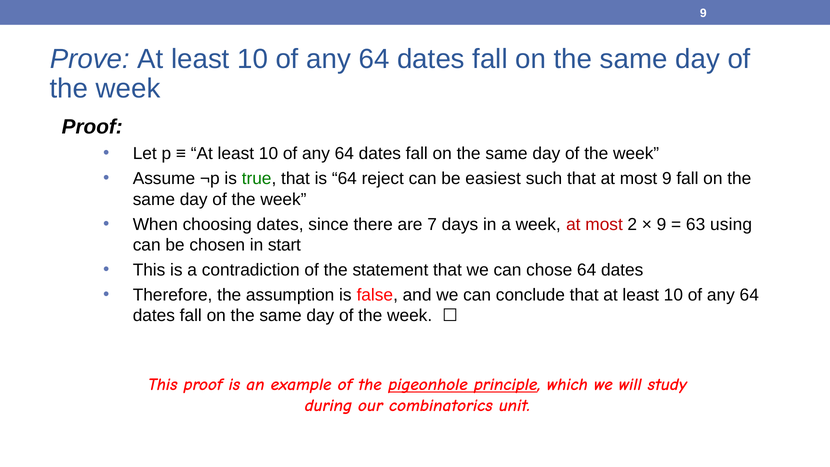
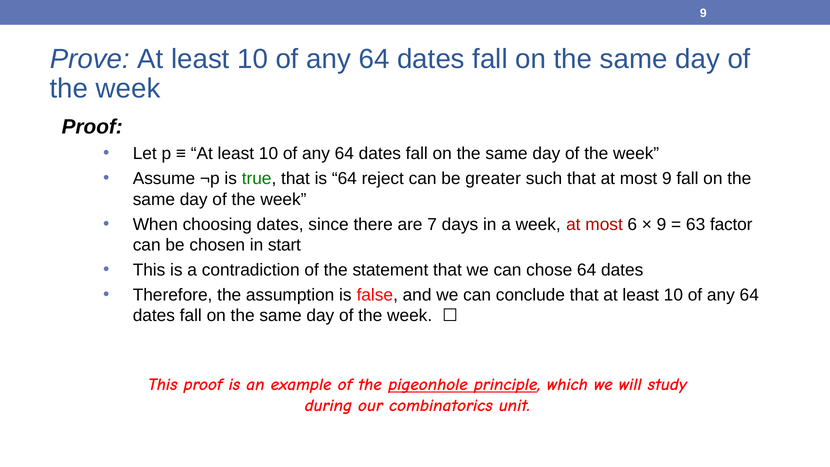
easiest: easiest -> greater (493, 179)
2: 2 -> 6 (632, 224)
using: using -> factor (731, 224)
